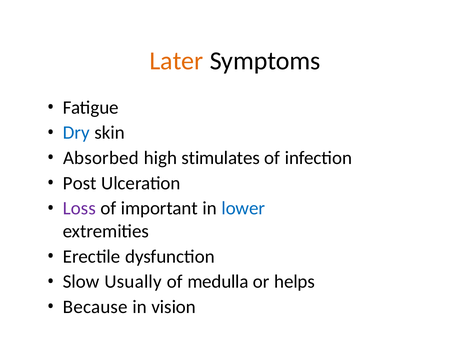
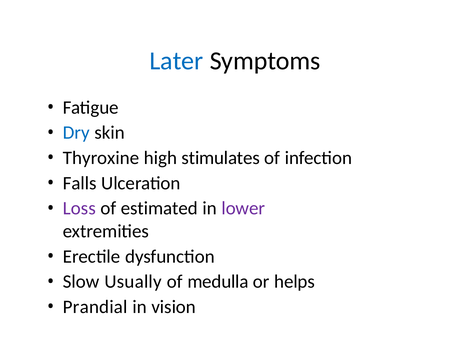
Later colour: orange -> blue (176, 61)
Absorbed: Absorbed -> Thyroxine (101, 158)
Post: Post -> Falls (80, 183)
important: important -> estimated (159, 208)
lower colour: blue -> purple (243, 208)
Because: Because -> Prandial (95, 307)
